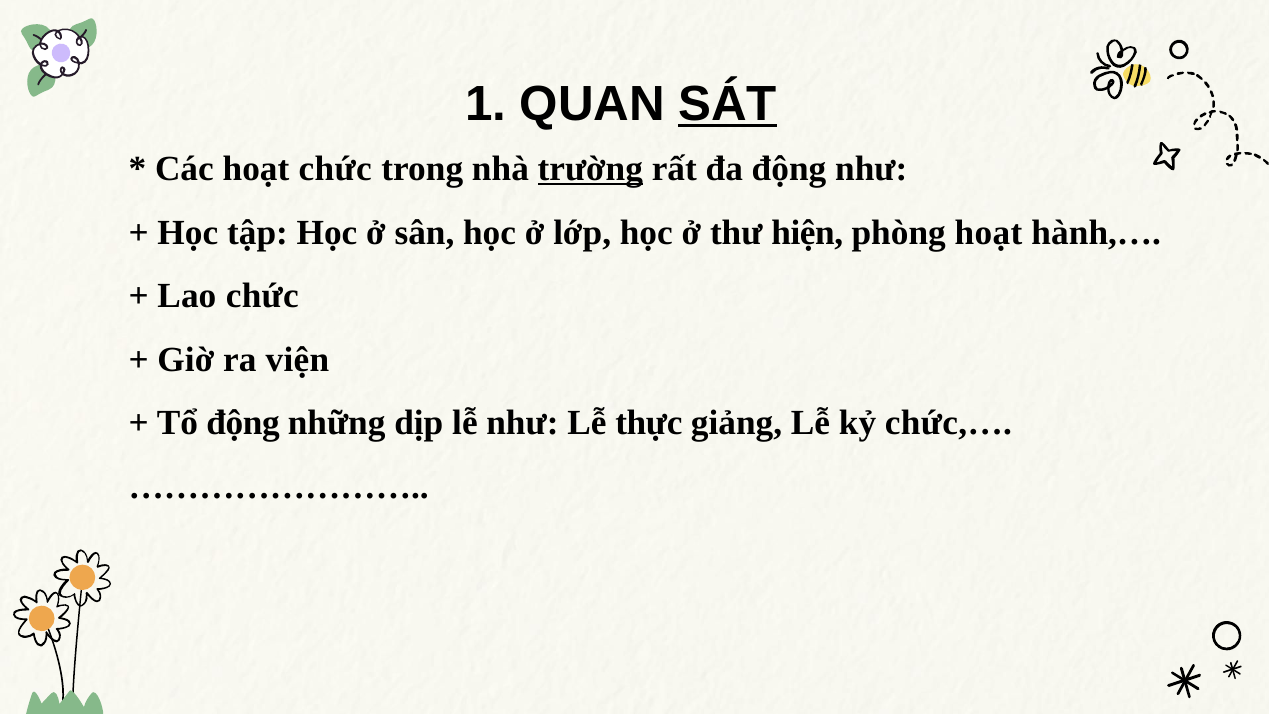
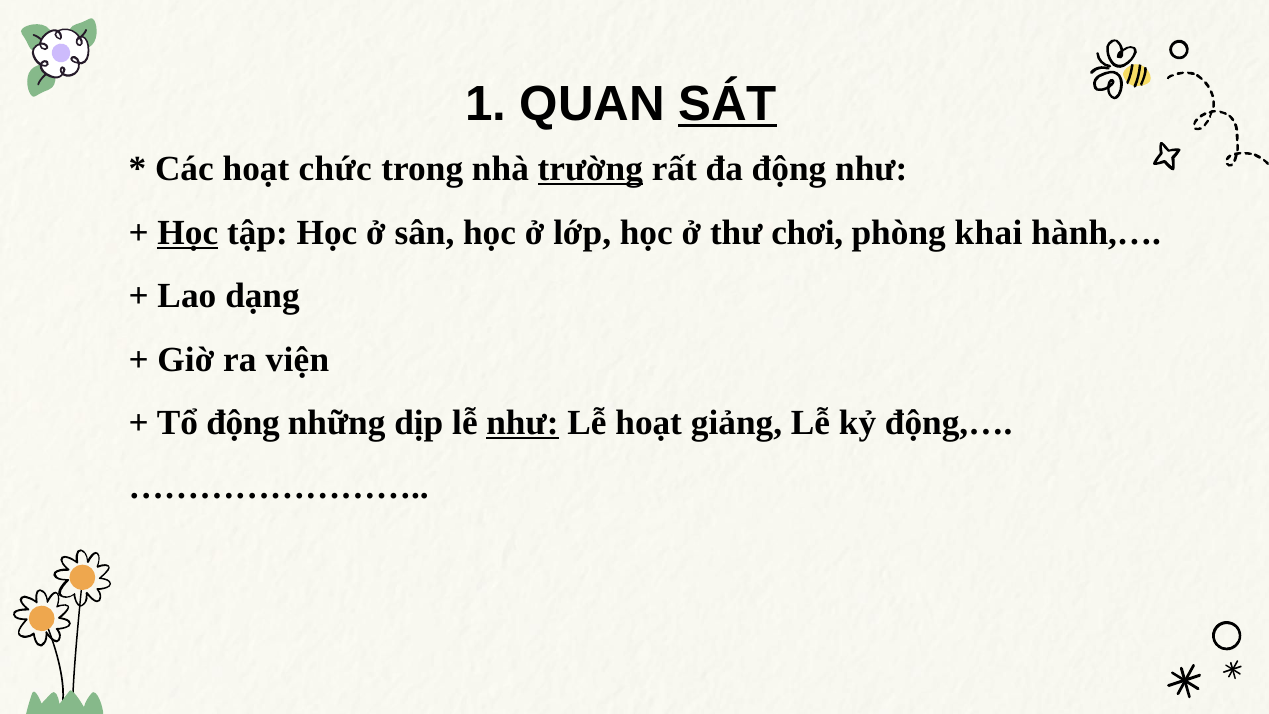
Học underline: none -> present (188, 233)
hiện: hiện -> chơi (807, 233)
phòng hoạt: hoạt -> khai (989, 233)
Lao chức: chức -> dạng (262, 296)
như underline: none -> present (522, 423)
Lễ thực: thực -> hoạt (649, 423)
chức,…: chức,… -> động,… (949, 423)
